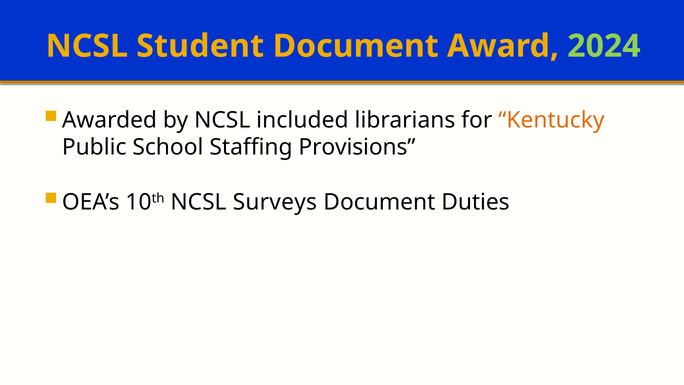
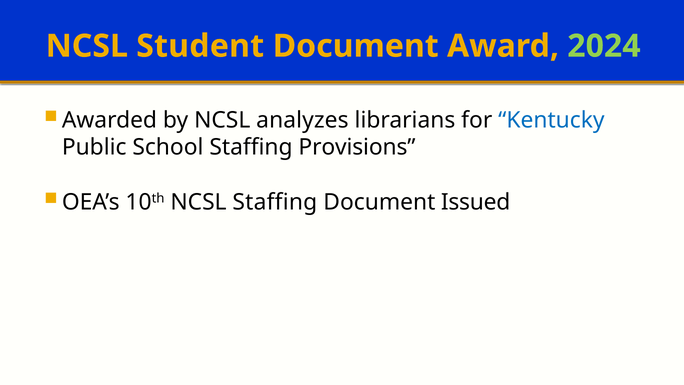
included: included -> analyzes (302, 120)
Kentucky colour: orange -> blue (551, 120)
NCSL Surveys: Surveys -> Staffing (275, 202)
Duties: Duties -> Issued (476, 202)
